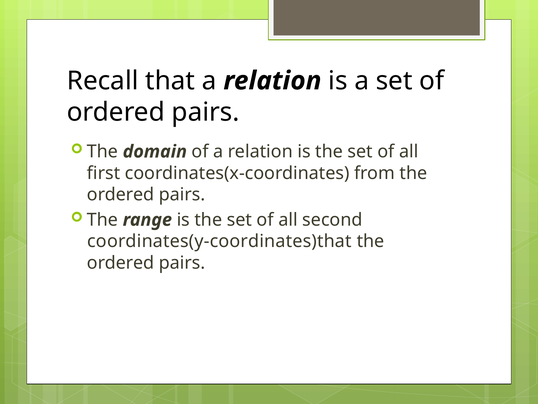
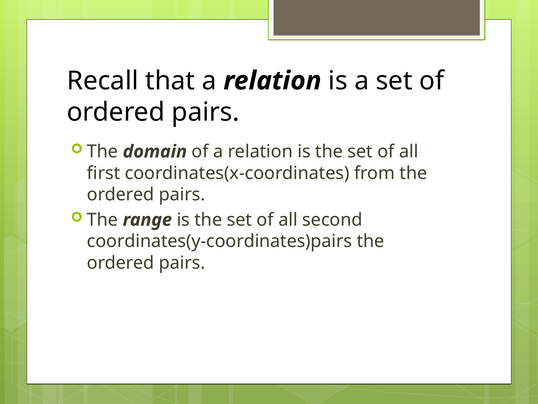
coordinates(y-coordinates)that: coordinates(y-coordinates)that -> coordinates(y-coordinates)pairs (220, 241)
